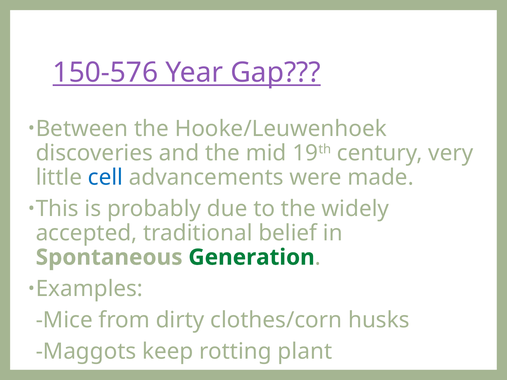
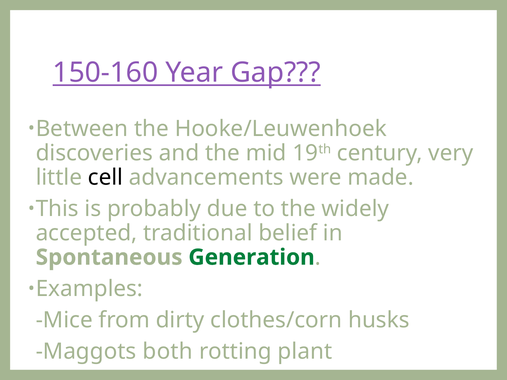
150-576: 150-576 -> 150-160 (105, 72)
cell colour: blue -> black (106, 177)
keep: keep -> both (168, 352)
